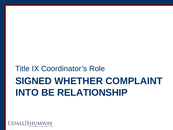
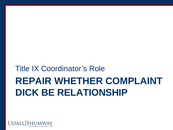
SIGNED: SIGNED -> REPAIR (34, 81)
INTO: INTO -> DICK (27, 92)
